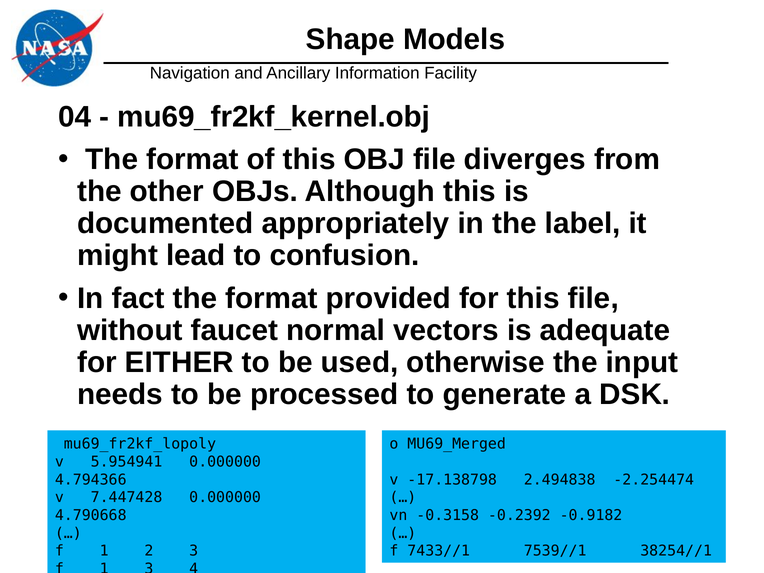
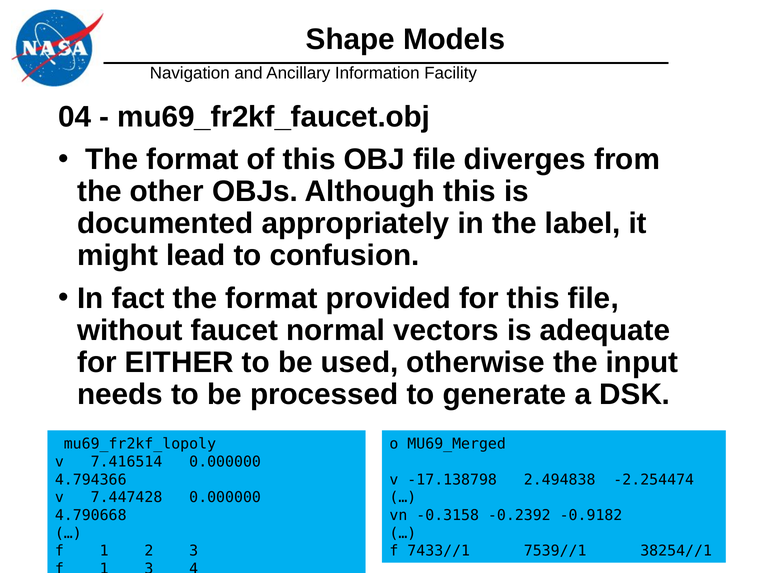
mu69_fr2kf_kernel.obj: mu69_fr2kf_kernel.obj -> mu69_fr2kf_faucet.obj (274, 117)
5.954941: 5.954941 -> 7.416514 (127, 462)
